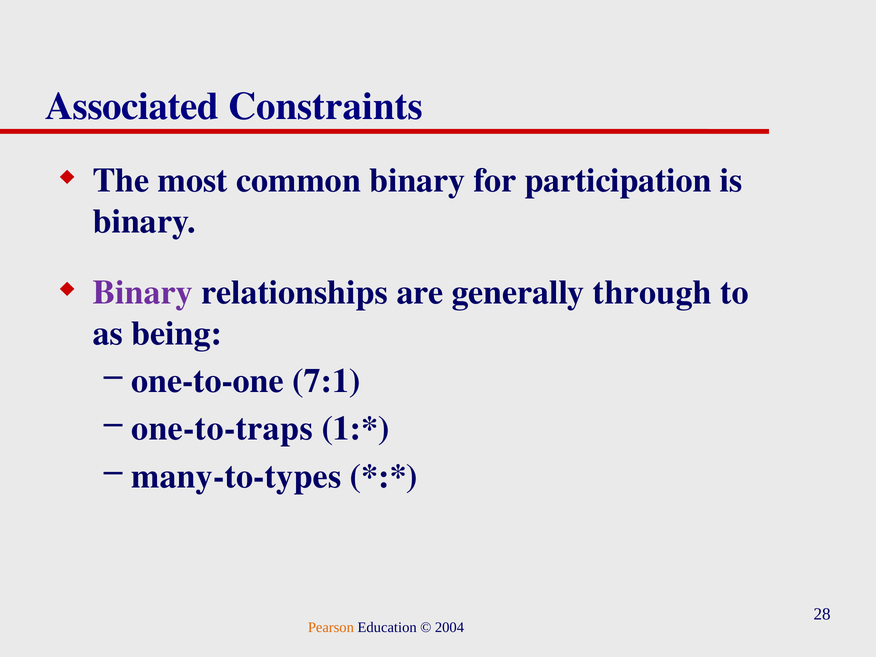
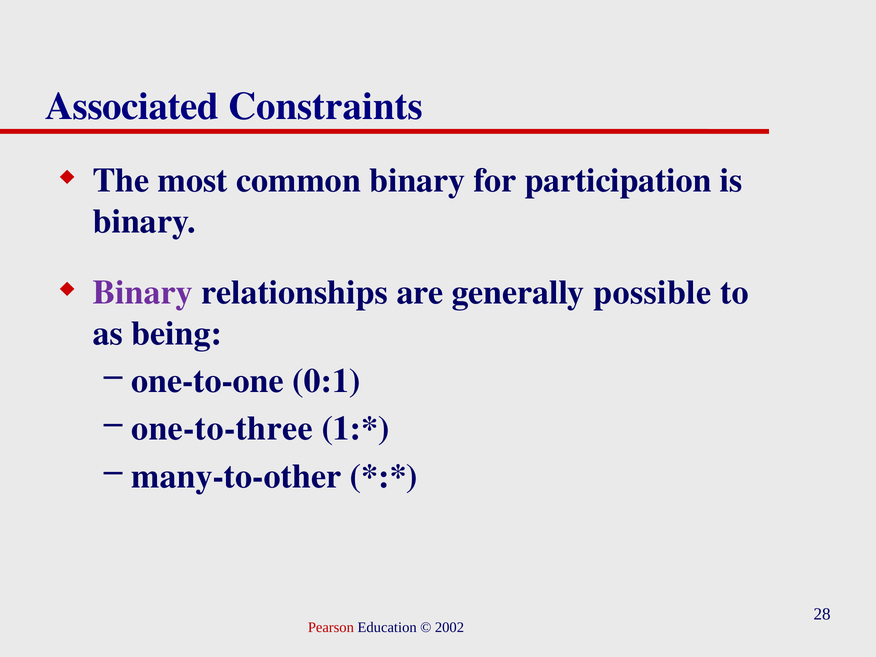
through: through -> possible (652, 292)
7:1: 7:1 -> 0:1 (326, 381)
one-to-traps: one-to-traps -> one-to-three (222, 429)
many-to-types: many-to-types -> many-to-other (236, 476)
Pearson colour: orange -> red (331, 627)
2004: 2004 -> 2002 (449, 627)
